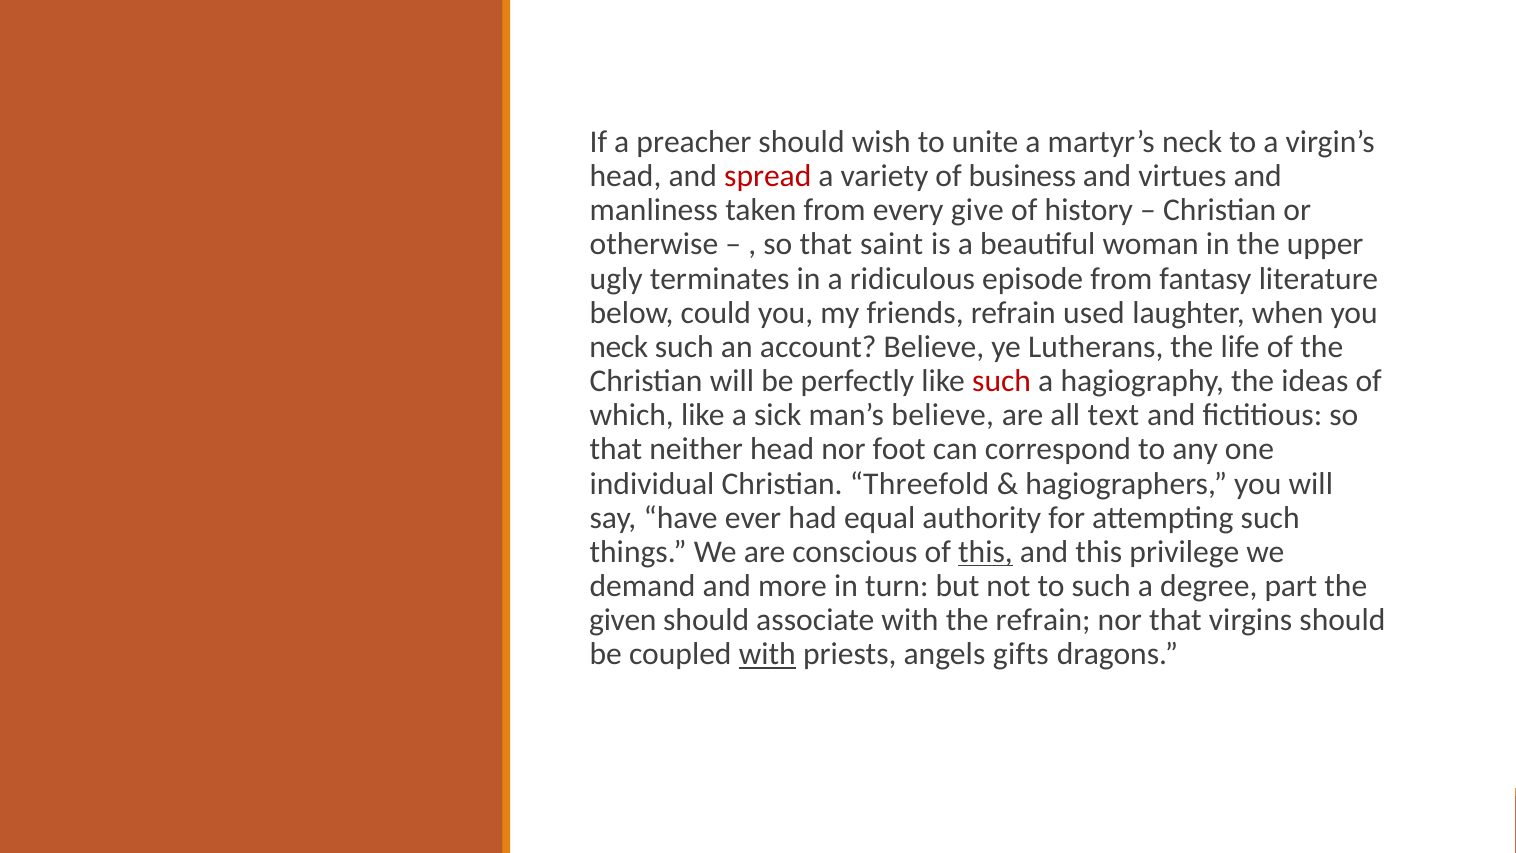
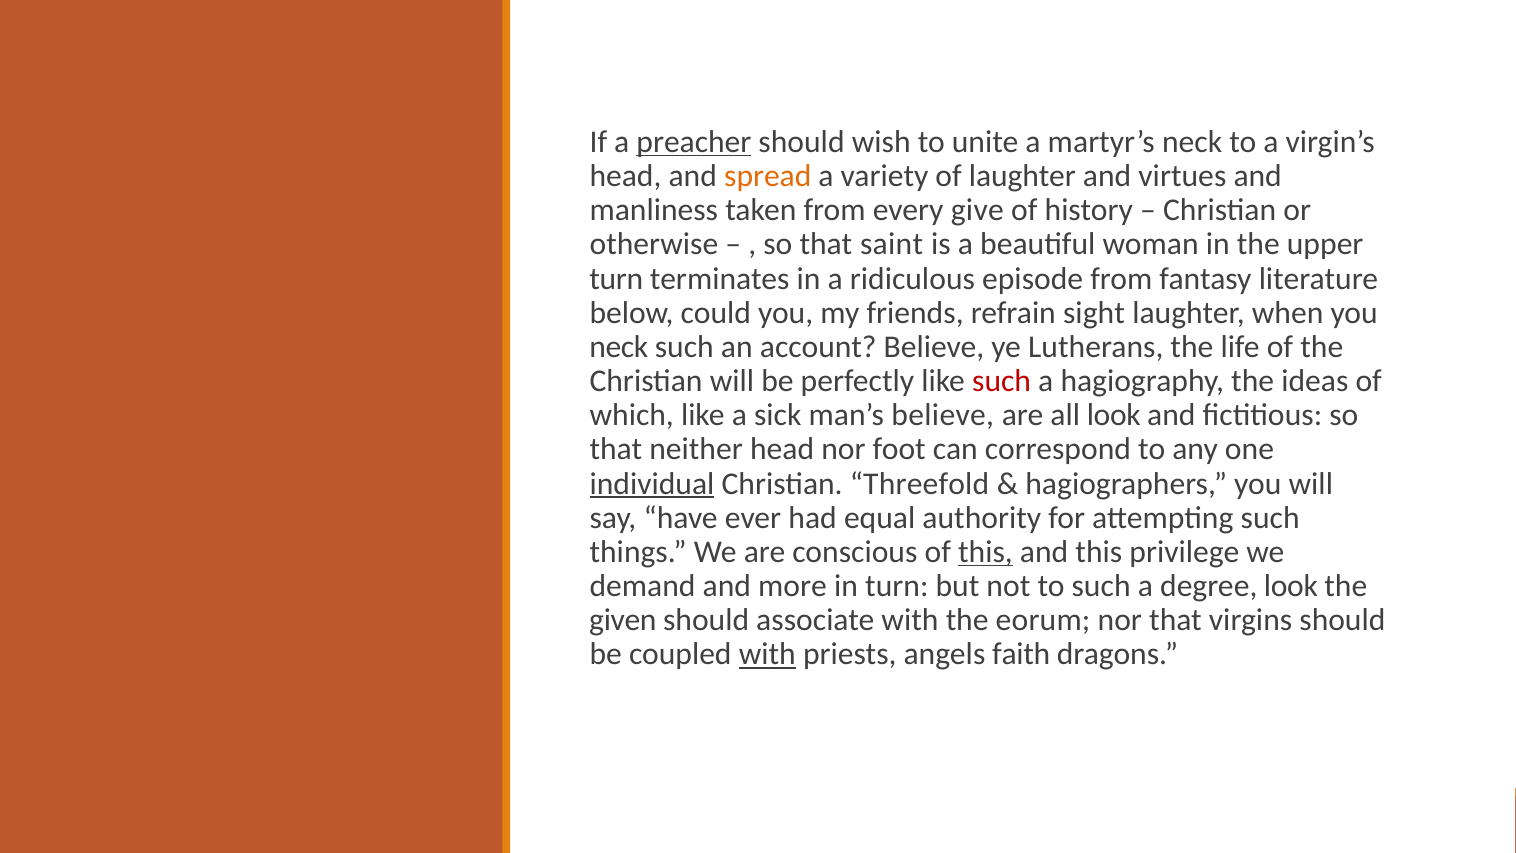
preacher underline: none -> present (694, 142)
spread colour: red -> orange (768, 176)
of business: business -> laughter (1022, 176)
ugly: ugly -> turn (616, 279)
used: used -> sight (1094, 313)
all text: text -> look (1114, 415)
individual underline: none -> present (652, 483)
degree part: part -> look (1291, 586)
the refrain: refrain -> eorum (1043, 620)
gifts: gifts -> faith (1021, 654)
